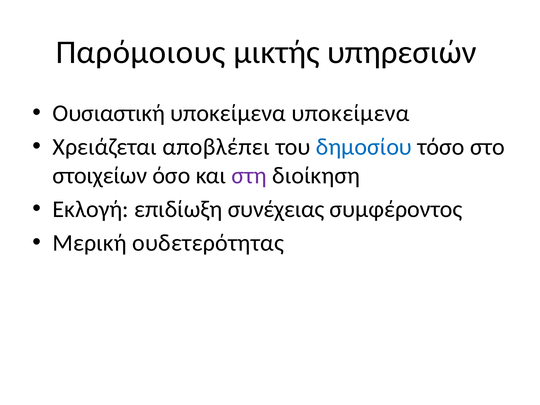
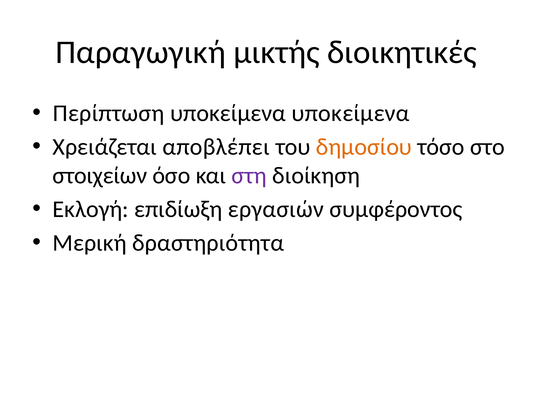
Παρόμοιους: Παρόμοιους -> Παραγωγική (141, 52)
υπηρεσιών: υπηρεσιών -> διοικητικές (402, 52)
Ουσιαστική: Ουσιαστική -> Περίπτωση (109, 113)
δημοσίου colour: blue -> orange (364, 147)
συνέχειας: συνέχειας -> εργασιών (276, 209)
ουδετερότητας: ουδετερότητας -> δραστηριότητα (208, 243)
